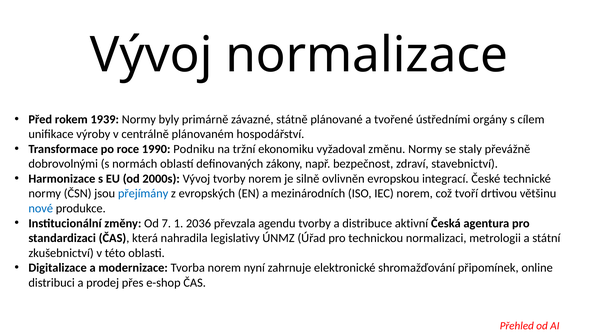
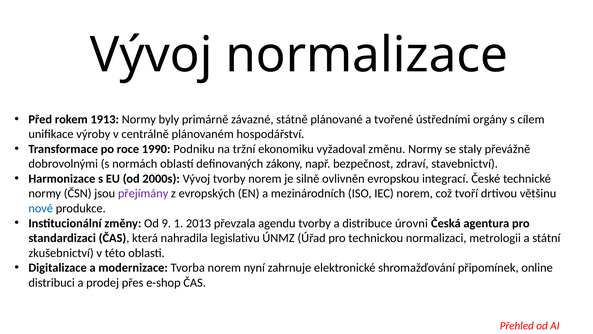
1939: 1939 -> 1913 (105, 119)
přejímány colour: blue -> purple (143, 193)
7: 7 -> 9 (166, 223)
2036: 2036 -> 2013 (199, 223)
aktivní: aktivní -> úrovni (411, 223)
legislativy: legislativy -> legislativu (235, 238)
